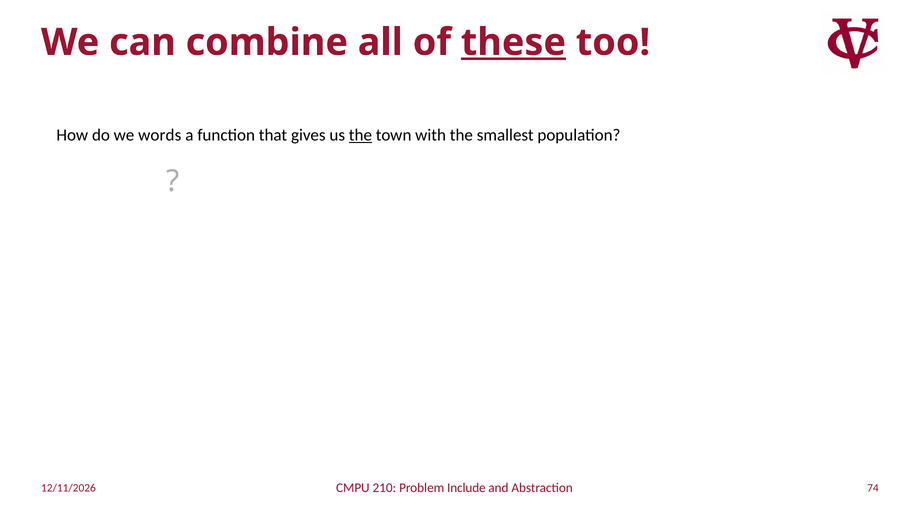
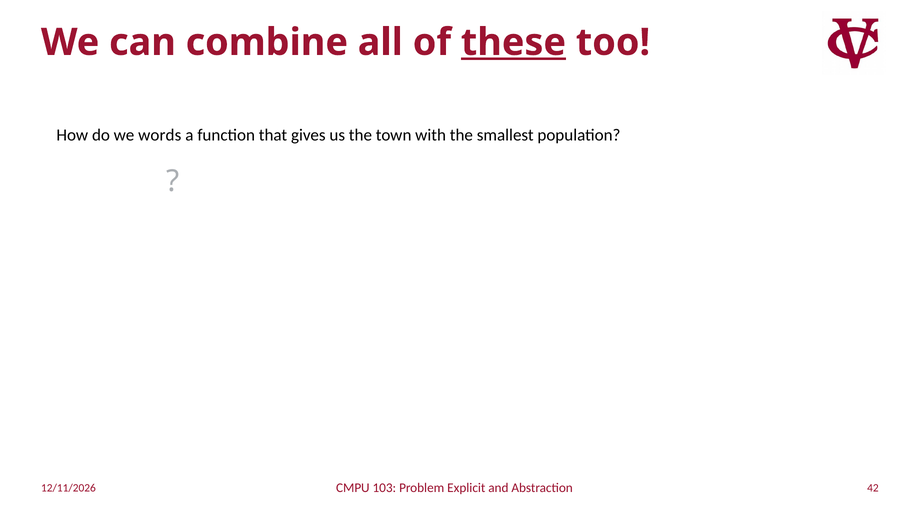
the underline: present -> none (360, 135)
210: 210 -> 103 (384, 488)
Include: Include -> Explicit (466, 488)
74: 74 -> 42 (873, 488)
